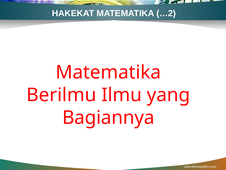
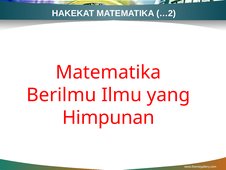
Bagiannya: Bagiannya -> Himpunan (108, 117)
